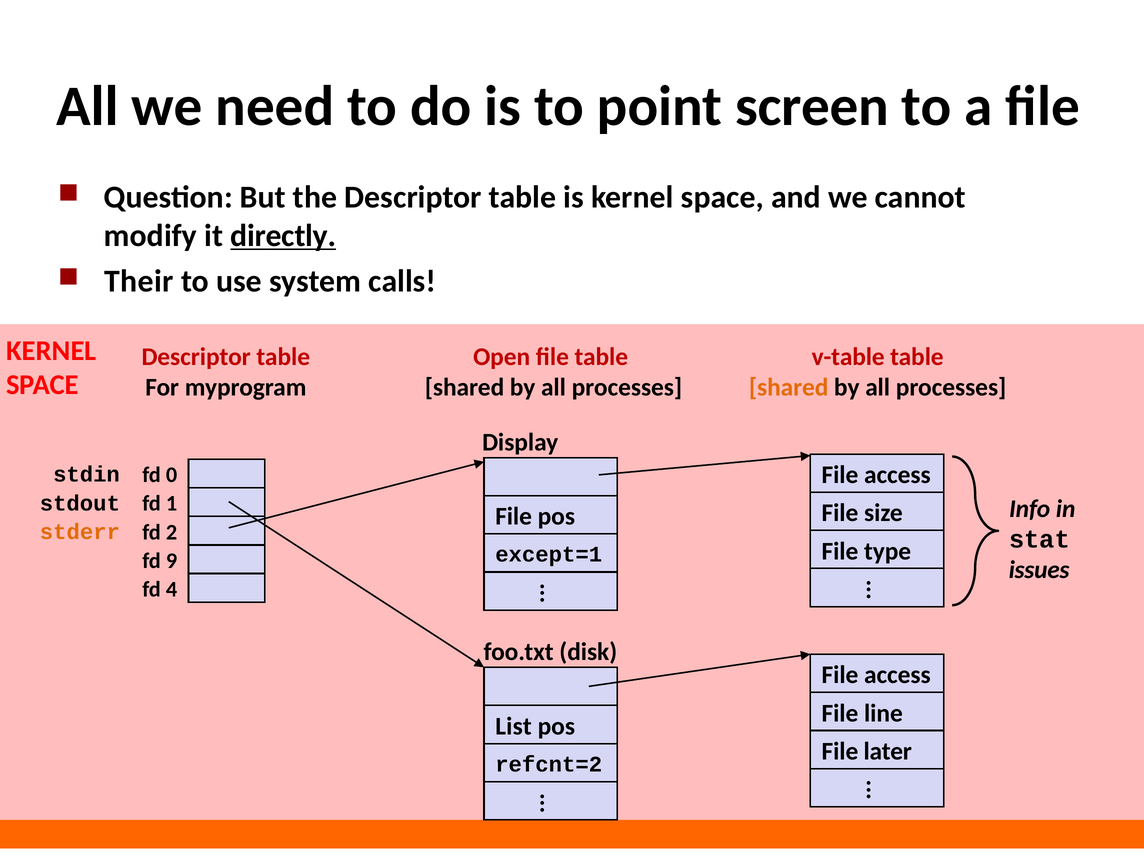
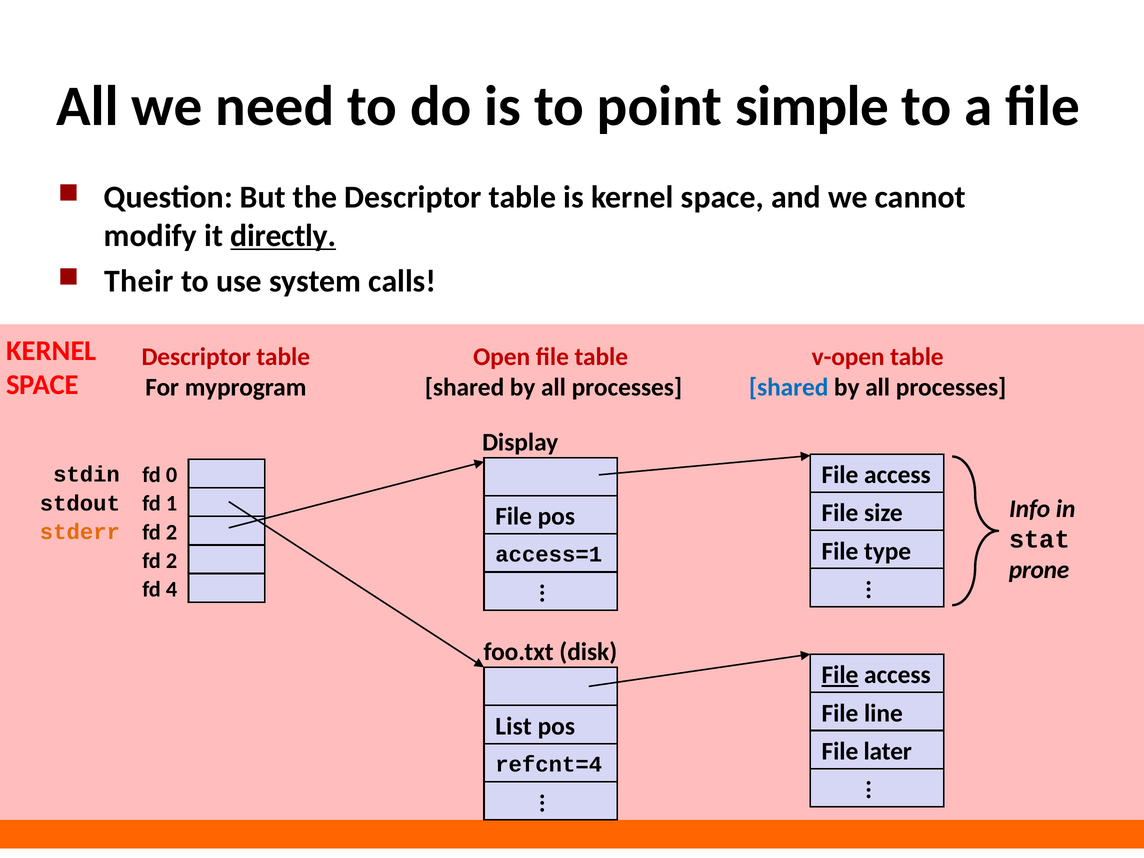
screen: screen -> simple (812, 106)
v-table: v-table -> v-open (848, 357)
shared colour: orange -> blue (789, 387)
except=1: except=1 -> access=1 (549, 554)
9: 9 -> 2 (172, 561)
issues: issues -> prone (1039, 570)
File underline: none -> present (840, 675)
refcnt=2: refcnt=2 -> refcnt=4 (549, 764)
